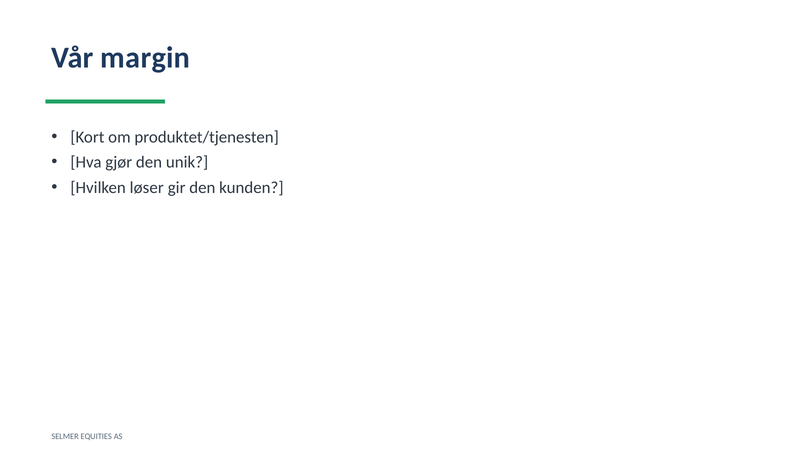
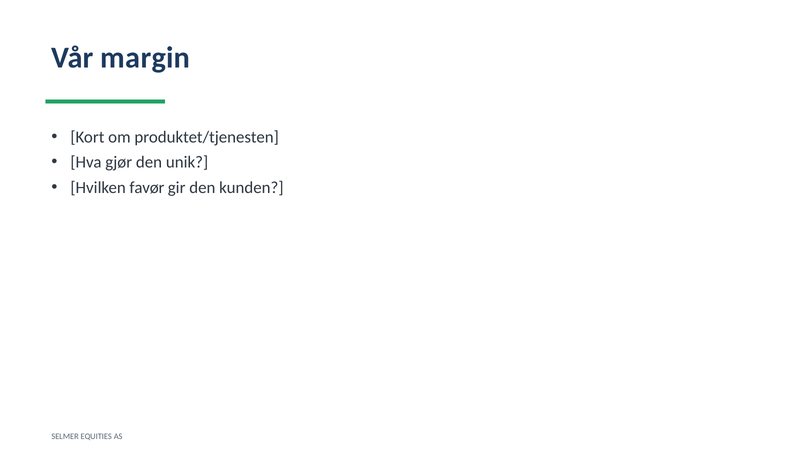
løser: løser -> favør (147, 188)
